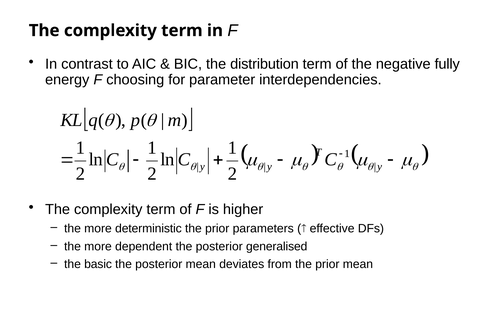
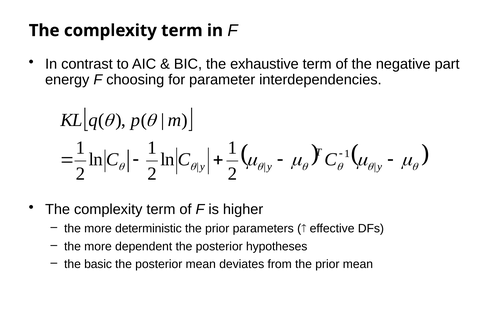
distribution: distribution -> exhaustive (264, 64)
fully: fully -> part (447, 64)
generalised: generalised -> hypotheses (277, 246)
